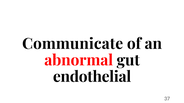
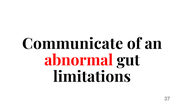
endothelial: endothelial -> limitations (92, 77)
